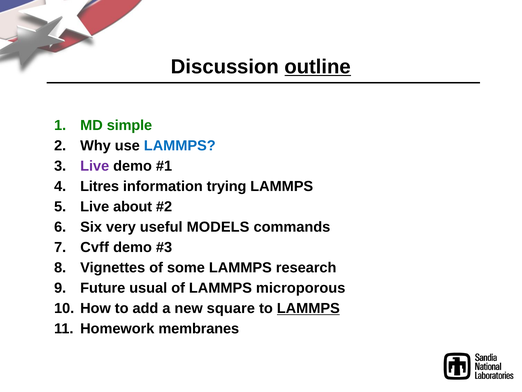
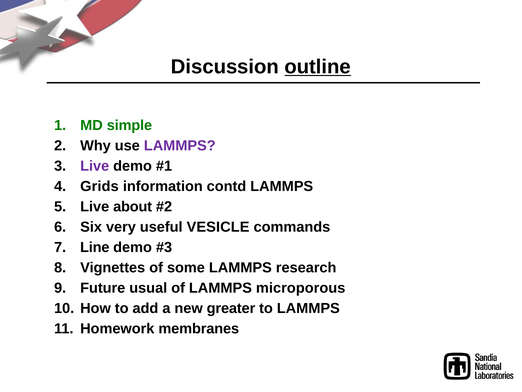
LAMMPS colour: blue -> purple (180, 146)
Litres: Litres -> Grids (99, 186)
trying: trying -> contd (226, 186)
MODELS: MODELS -> VESICLE (218, 227)
Cvff: Cvff -> Line (95, 247)
square: square -> greater (231, 308)
LAMMPS underline: present -> none (308, 308)
